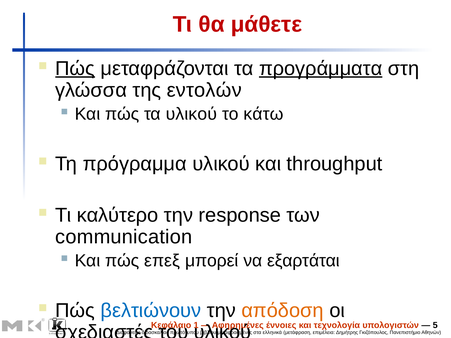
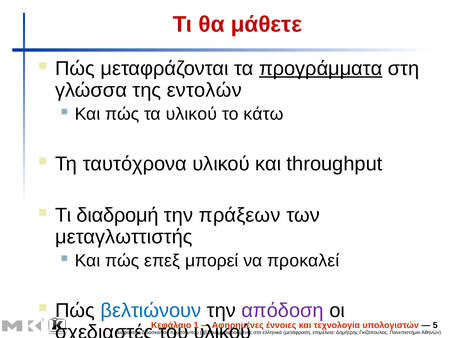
Πώς underline: present -> none (75, 68)
πρόγραμμα: πρόγραμμα -> ταυτόχρονα (135, 164)
καλύτερο: καλύτερο -> διαδρομή (118, 215)
response: response -> πράξεων (240, 215)
communication: communication -> μεταγλωττιστής (124, 237)
εξαρτάται: εξαρτάται -> προκαλεί (303, 261)
απόδοση colour: orange -> purple (283, 311)
